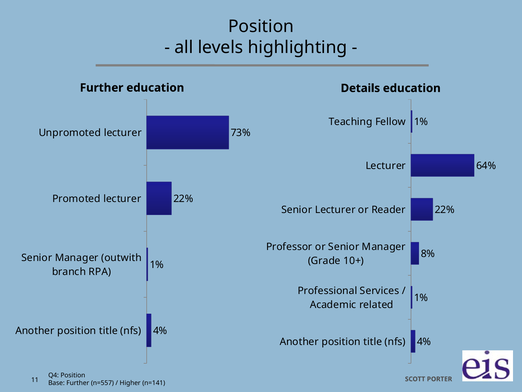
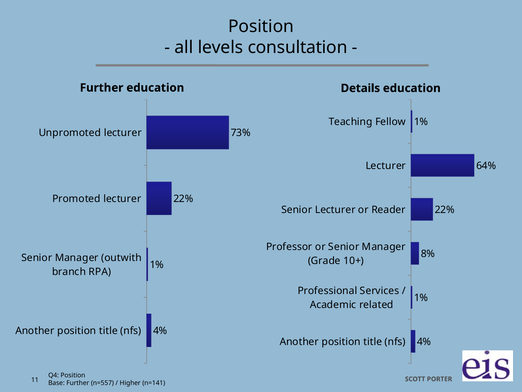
highlighting: highlighting -> consultation (298, 47)
